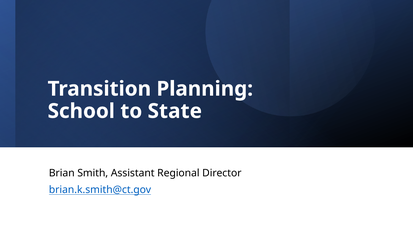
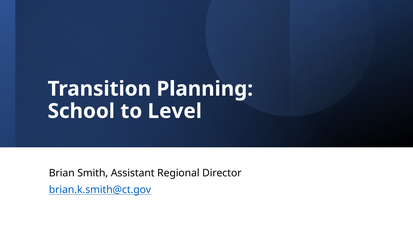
State: State -> Level (175, 111)
